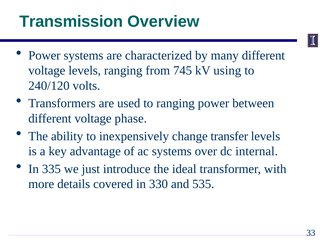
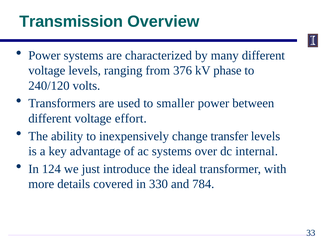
745: 745 -> 376 (183, 71)
using: using -> phase (227, 71)
to ranging: ranging -> smaller (175, 103)
phase: phase -> effort (131, 118)
335: 335 -> 124 (51, 169)
535: 535 -> 784 (203, 184)
